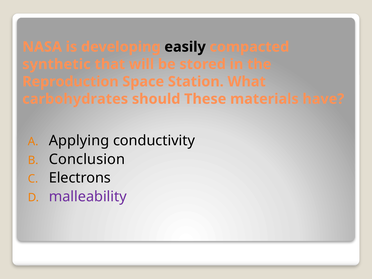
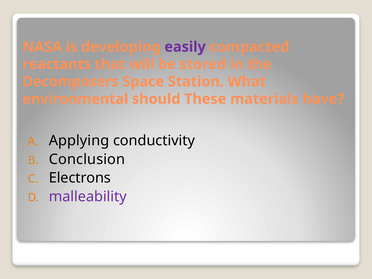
easily colour: black -> purple (185, 47)
synthetic: synthetic -> reactants (57, 64)
Reproduction: Reproduction -> Decomposers (70, 82)
carbohydrates: carbohydrates -> environmental (75, 99)
